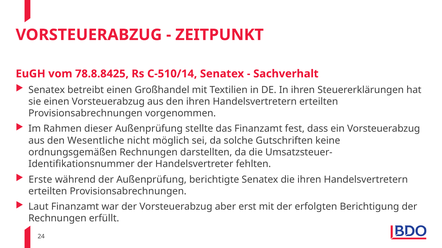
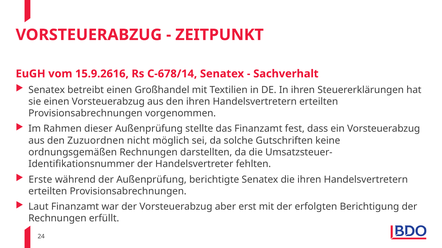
78.8.8425: 78.8.8425 -> 15.9.2616 (102, 74)
C-510/14: C-510/14 -> C-678/14 (172, 74)
Wesentliche: Wesentliche -> Zuzuordnen (96, 141)
